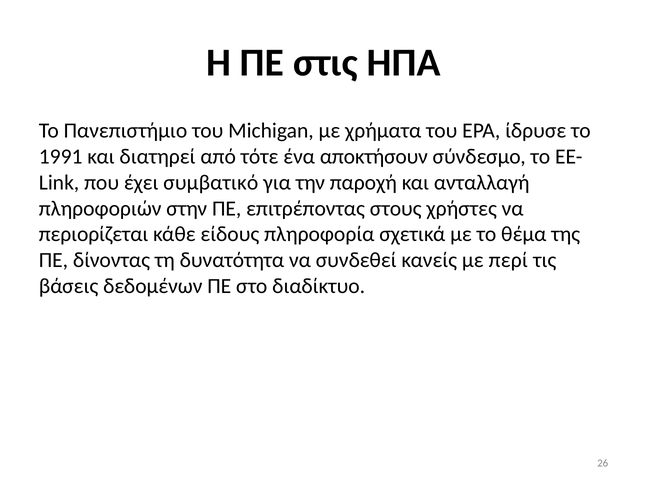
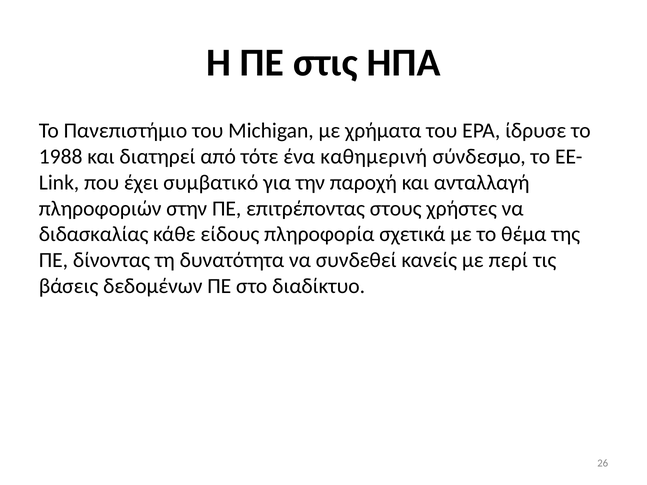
1991: 1991 -> 1988 (61, 157)
αποκτήσουν: αποκτήσουν -> καθημερινή (374, 157)
περιορίζεται: περιορίζεται -> διδασκαλίας (94, 234)
